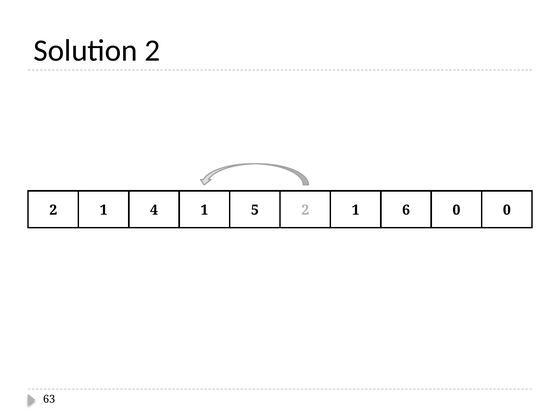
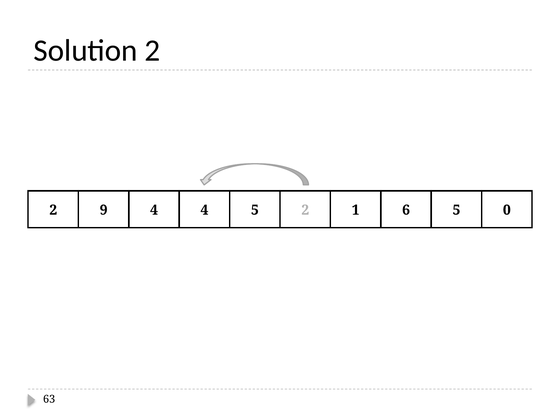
1: 1 -> 9 (104, 210)
4 1: 1 -> 4 (204, 210)
6 0: 0 -> 5 (456, 210)
